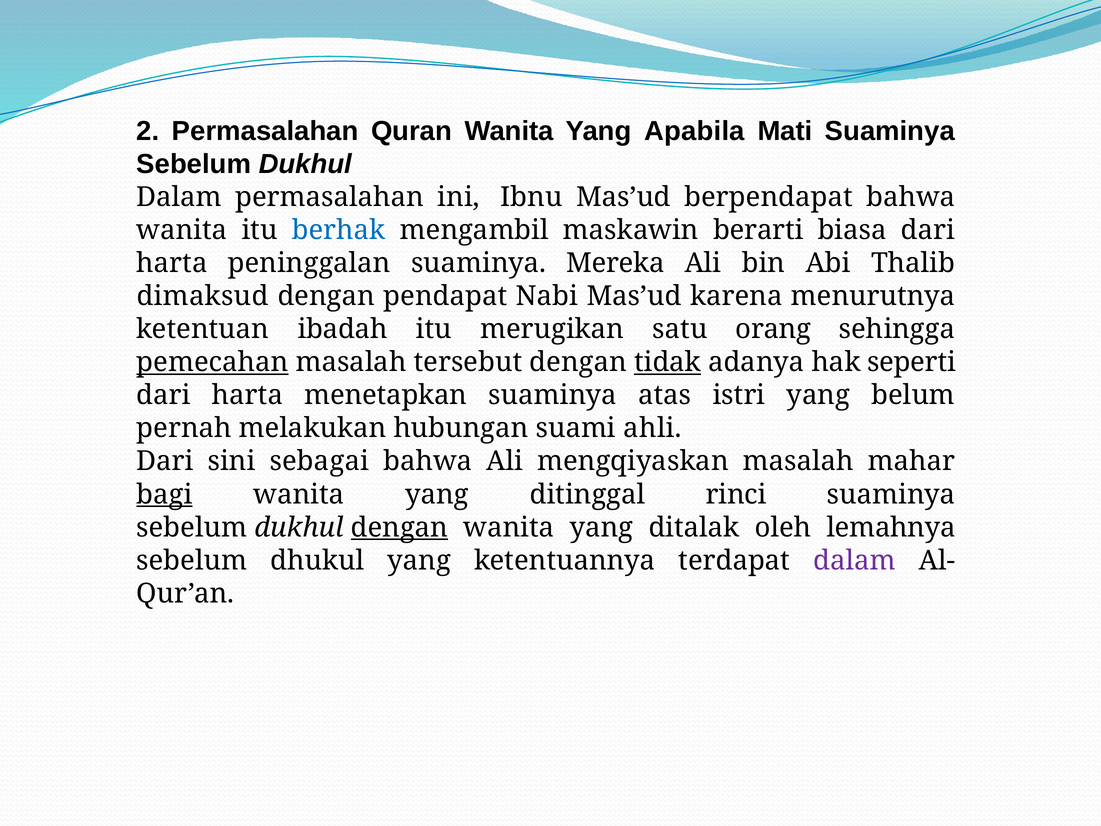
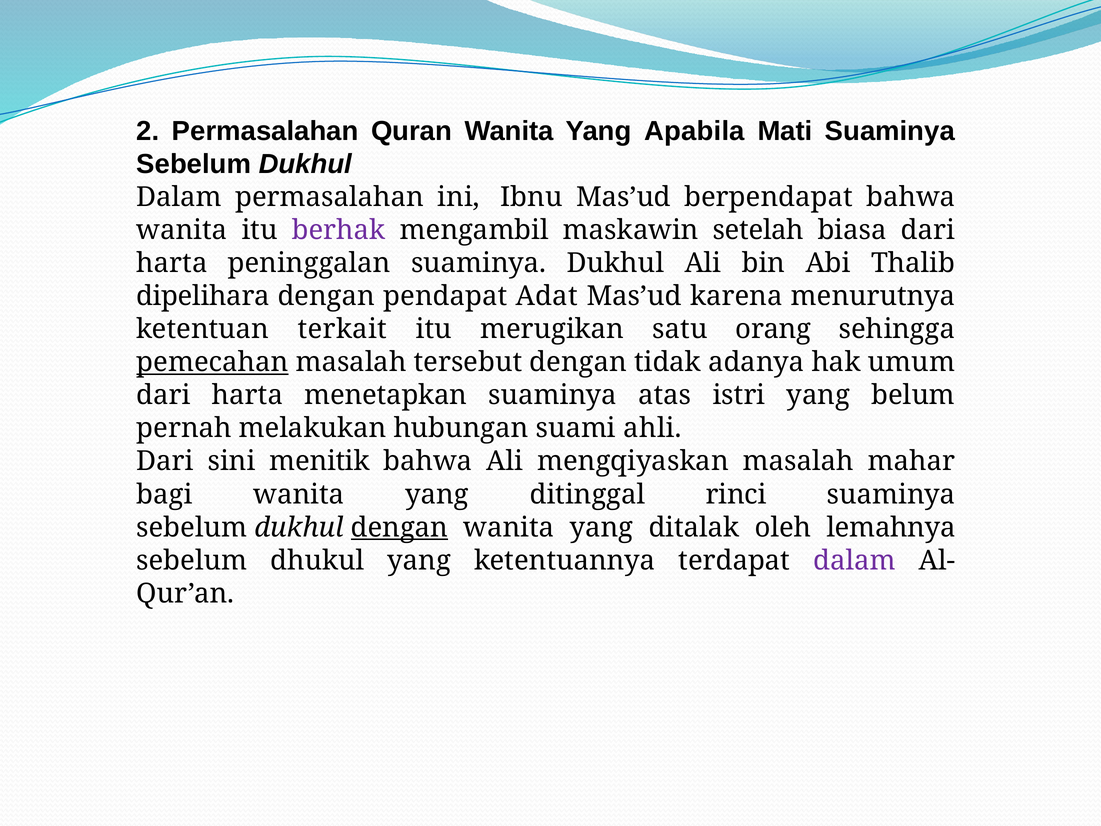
berhak colour: blue -> purple (339, 230)
berarti: berarti -> setelah (758, 230)
suaminya Mereka: Mereka -> Dukhul (615, 263)
dimaksud: dimaksud -> dipelihara (203, 296)
Nabi: Nabi -> Adat (547, 296)
ibadah: ibadah -> terkait (342, 329)
tidak underline: present -> none (668, 362)
seperti: seperti -> umum (911, 362)
sebagai: sebagai -> menitik (319, 461)
bagi underline: present -> none (164, 494)
